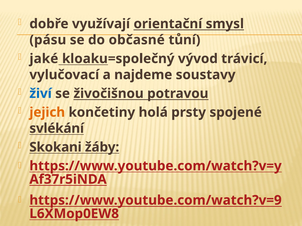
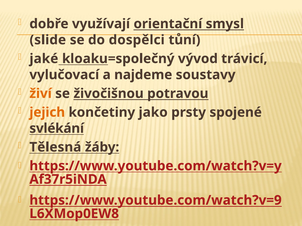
pásu: pásu -> slide (48, 40)
občasné: občasné -> dospělci (137, 40)
živí colour: blue -> orange (41, 94)
holá: holá -> jako (153, 113)
Skokani: Skokani -> Tělesná (55, 147)
